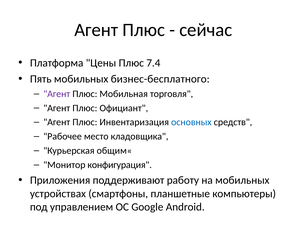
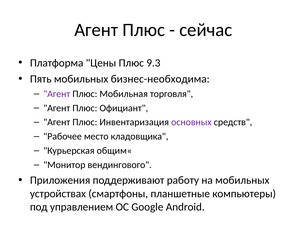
7.4: 7.4 -> 9.3 (153, 63)
бизнес-бесплатного: бизнес-бесплатного -> бизнес-необходима (160, 79)
основных colour: blue -> purple (191, 122)
конфигурация: конфигурация -> вендингового (120, 164)
